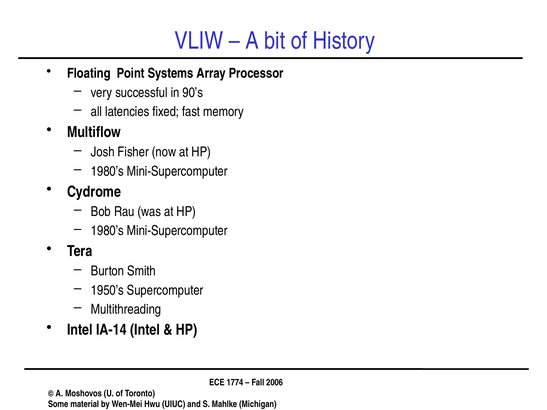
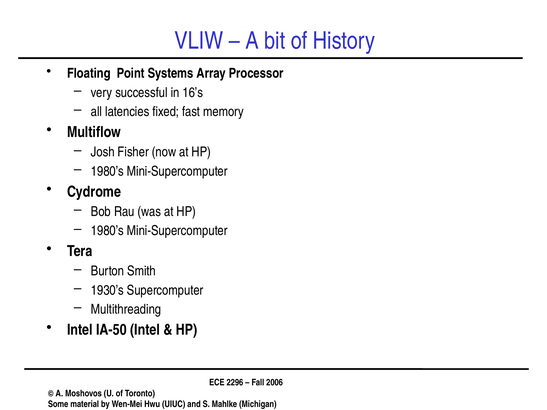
90’s: 90’s -> 16’s (193, 93)
1950’s: 1950’s -> 1930’s (107, 290)
IA-14: IA-14 -> IA-50 (111, 330)
1774: 1774 -> 2296 (235, 383)
